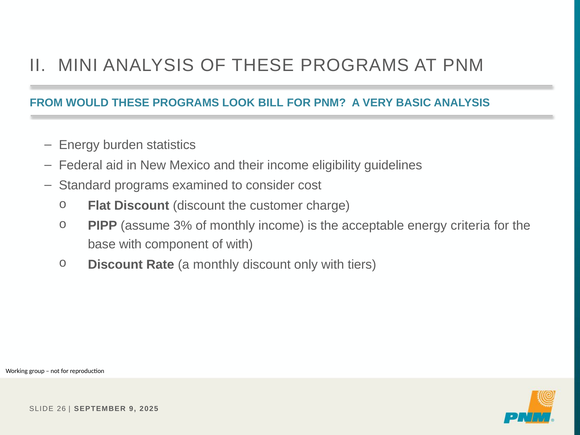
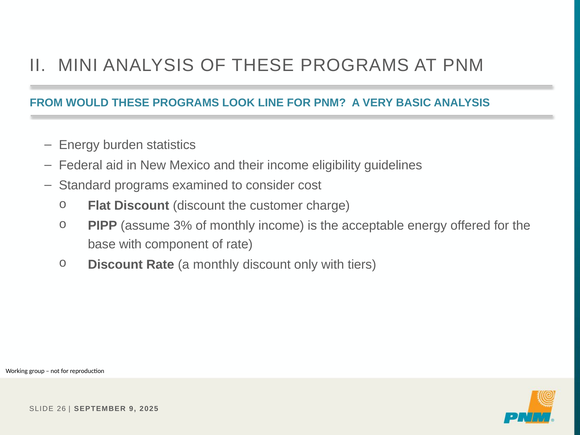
BILL: BILL -> LINE (271, 103)
criteria: criteria -> offered (470, 226)
of with: with -> rate (240, 244)
